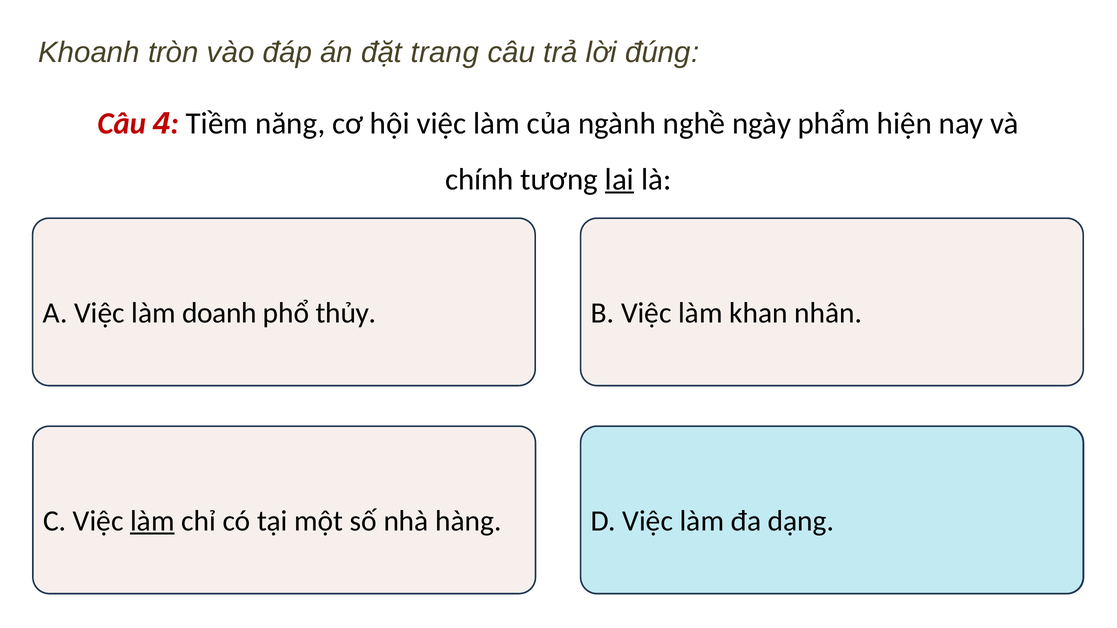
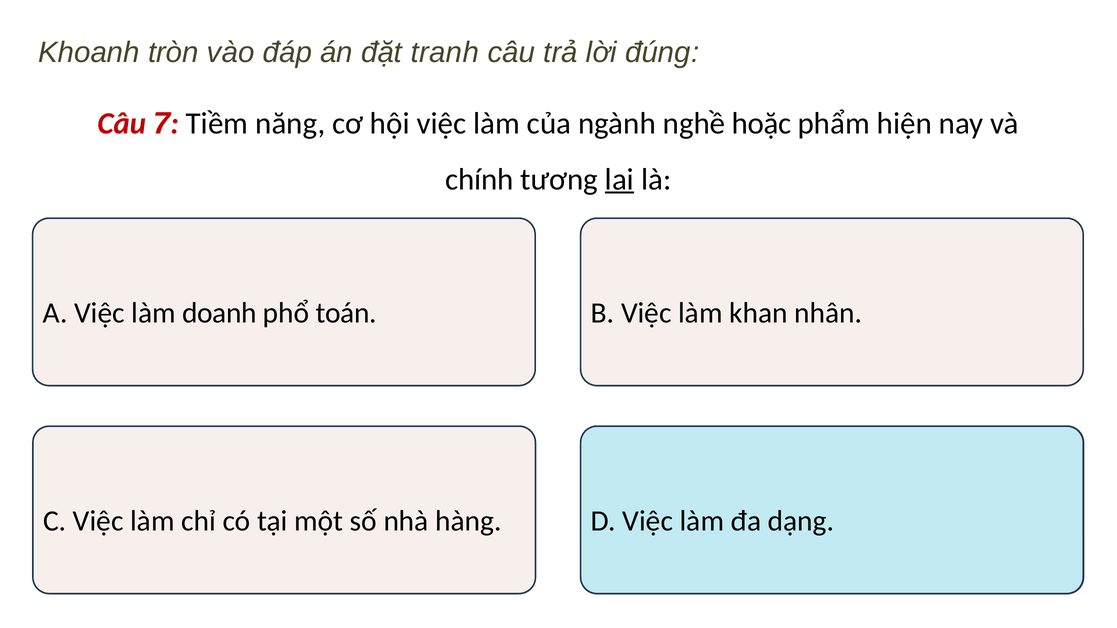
trang: trang -> tranh (445, 53)
4: 4 -> 7 (162, 124)
ngày: ngày -> hoặc (762, 124)
thủy: thủy -> toán (346, 313)
làm underline: present -> none (152, 521)
